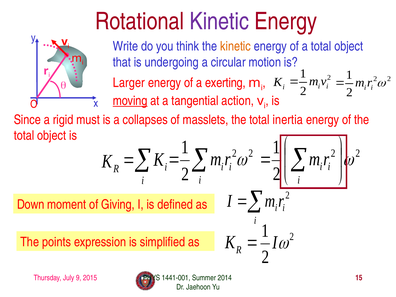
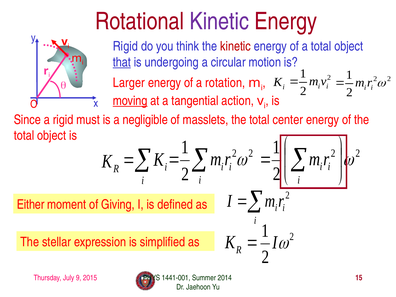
Write: Write -> Rigid (125, 46)
kinetic colour: orange -> red (236, 46)
that underline: none -> present (122, 62)
exerting: exerting -> rotation (225, 83)
collapses: collapses -> negligible (145, 120)
inertia: inertia -> center (288, 120)
Down: Down -> Either (31, 205)
points: points -> stellar (57, 242)
